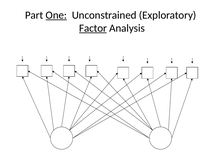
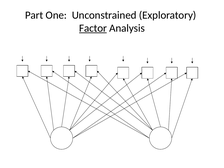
One underline: present -> none (56, 15)
